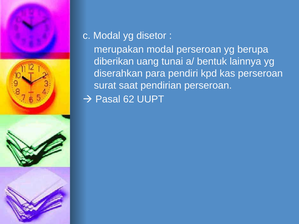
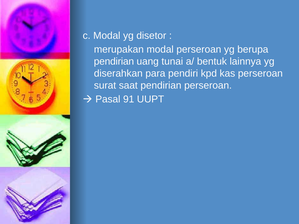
diberikan: diberikan -> pendirian (114, 61)
62: 62 -> 91 (129, 99)
